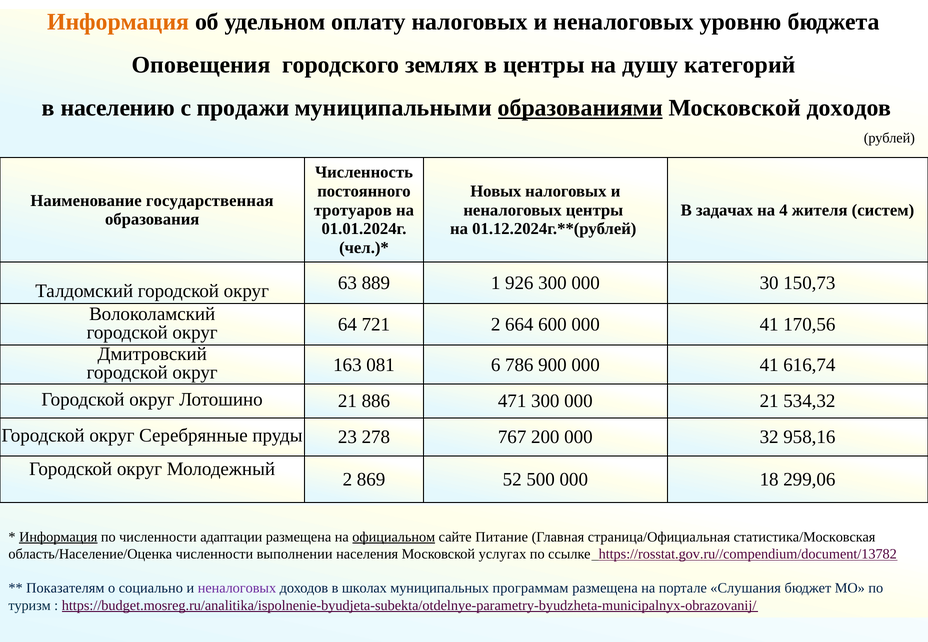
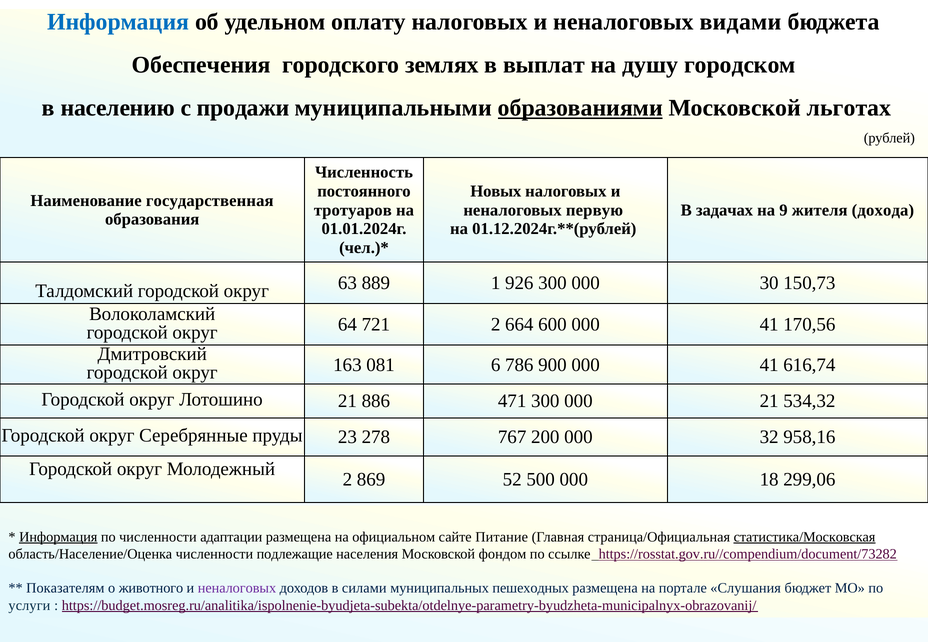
Информация colour: orange -> blue (118, 22)
уровню: уровню -> видами (741, 22)
Оповещения: Оповещения -> Обеспечения (201, 65)
в центры: центры -> выплат (544, 65)
категорий: категорий -> городском (740, 65)
Московской доходов: доходов -> льготах (849, 108)
неналоговых центры: центры -> первую (594, 210)
4: 4 -> 9 (784, 210)
систем: систем -> дохода (883, 210)
официальном underline: present -> none (394, 537)
статистика/Московская underline: none -> present (805, 537)
выполнении: выполнении -> подлежащие (295, 554)
услугах: услугах -> фондом (503, 554)
https://rosstat.gov.ru//compendium/document/13782: https://rosstat.gov.ru//compendium/document/13782 -> https://rosstat.gov.ru//compendium/document/73282 (748, 554)
социально: социально -> животного (151, 589)
школах: школах -> силами (364, 589)
программам: программам -> пешеходных (531, 589)
туризм: туризм -> услуги (29, 606)
